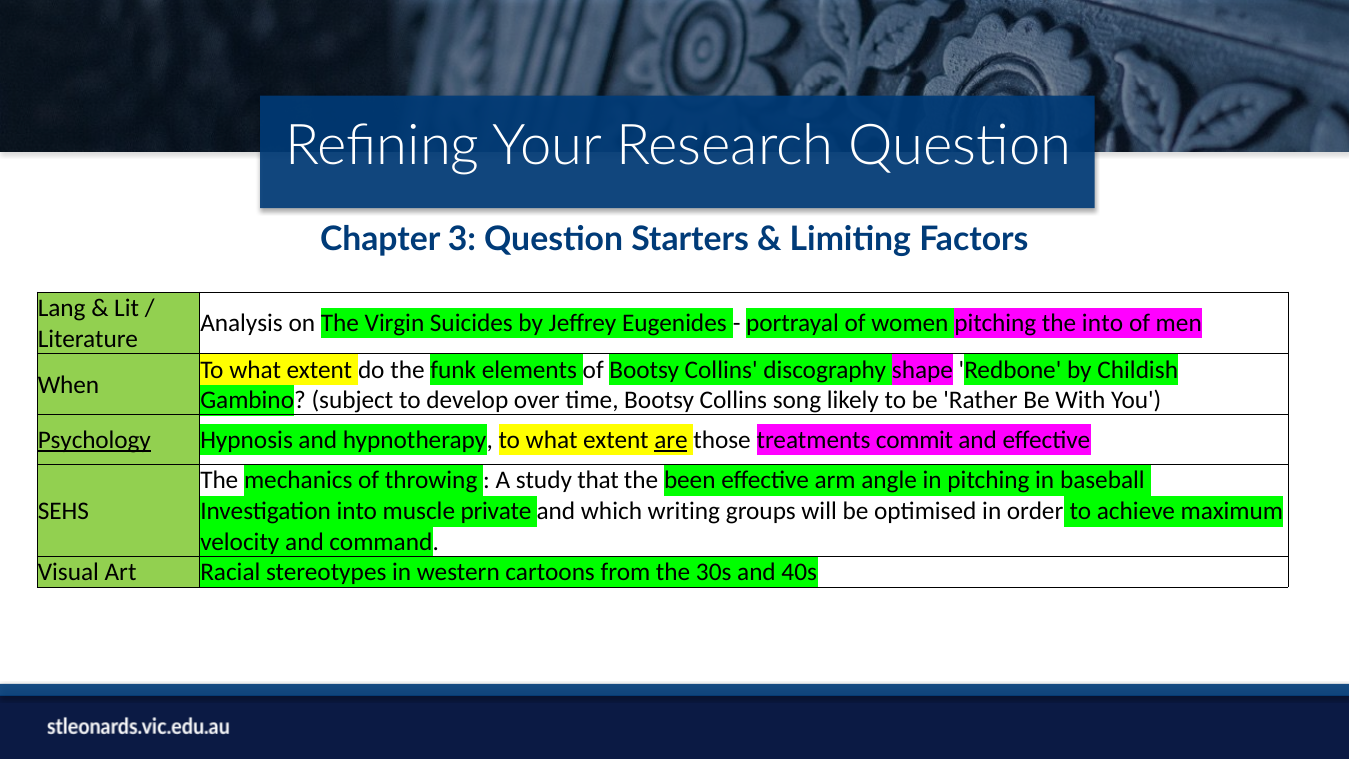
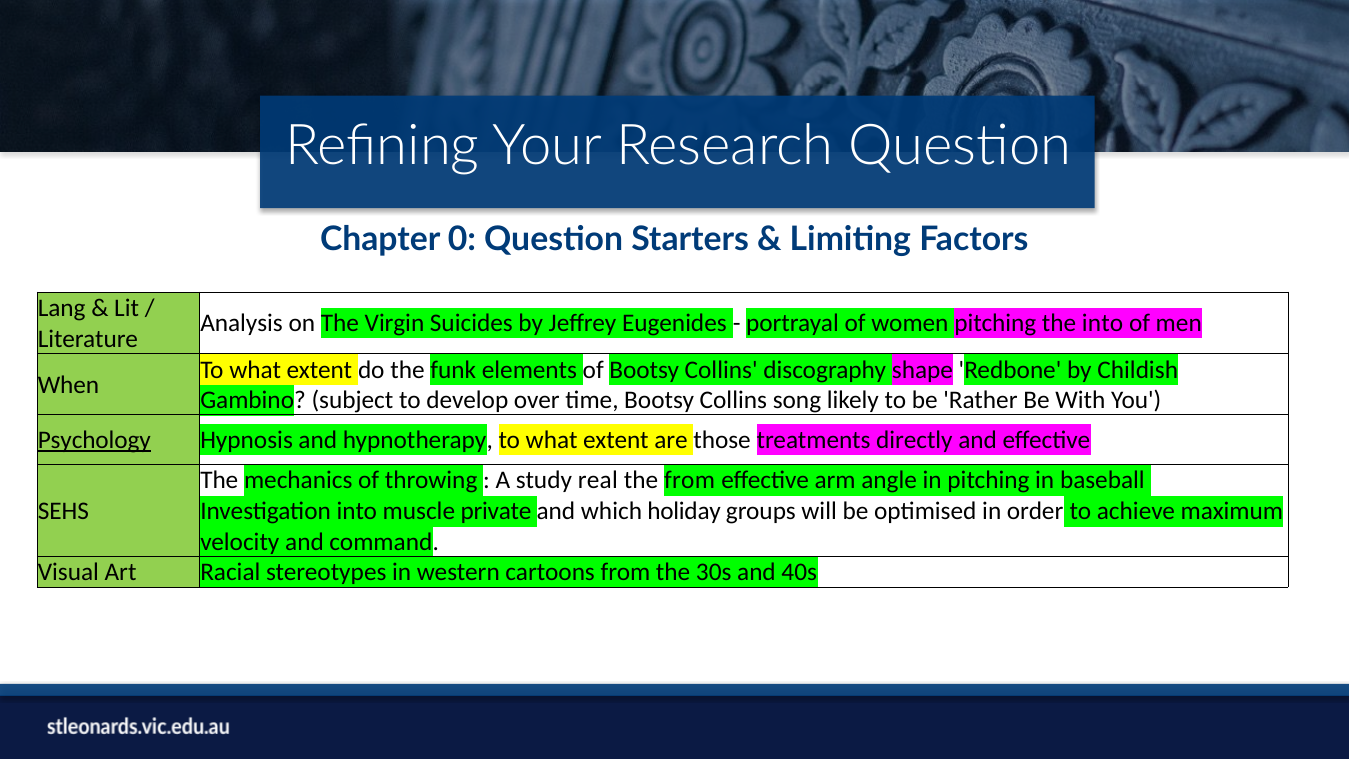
3: 3 -> 0 (462, 240)
are underline: present -> none (671, 440)
commit: commit -> directly (914, 440)
that: that -> real (598, 480)
the been: been -> from (690, 480)
writing: writing -> holiday (684, 511)
